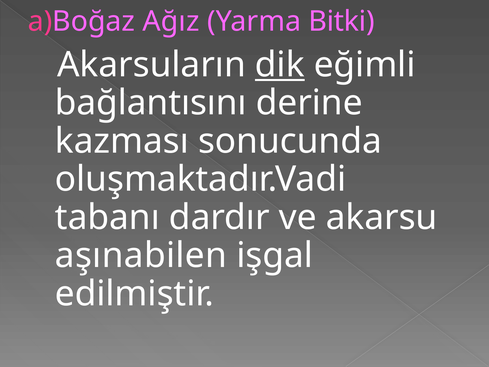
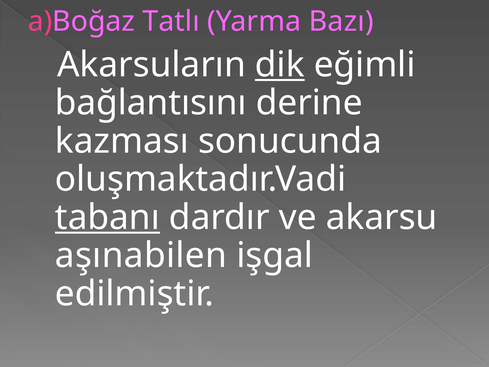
Ağız: Ağız -> Tatlı (171, 22)
Bitki: Bitki -> Bazı (341, 22)
tabanı underline: none -> present (107, 217)
